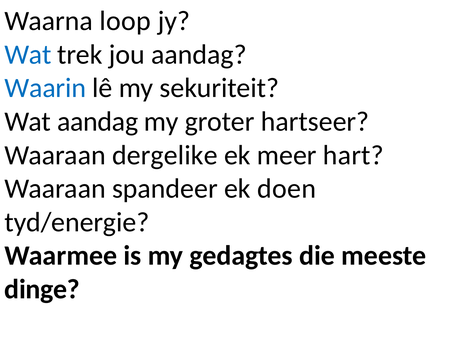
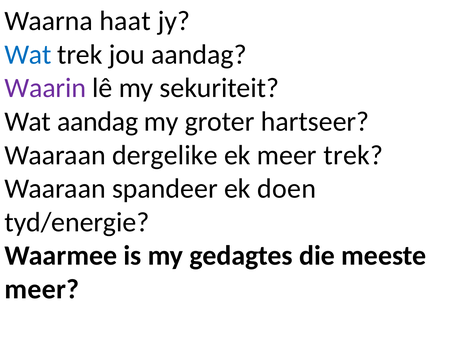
loop: loop -> haat (125, 21)
Waarin colour: blue -> purple (45, 88)
meer hart: hart -> trek (353, 155)
dinge: dinge -> meer (42, 289)
